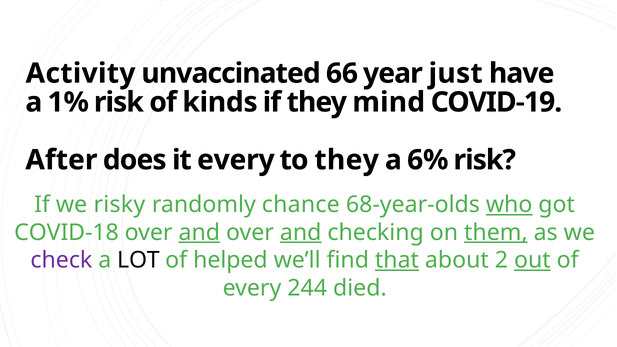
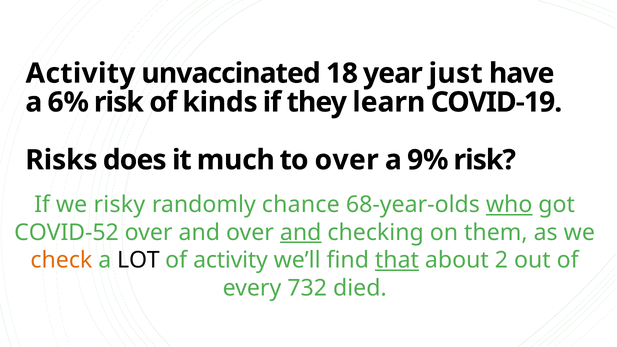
66: 66 -> 18 (342, 73)
1%: 1% -> 6% (68, 102)
mind: mind -> learn (389, 102)
After: After -> Risks (61, 160)
it every: every -> much (236, 160)
to they: they -> over (347, 160)
6%: 6% -> 9% (428, 160)
COVID-18: COVID-18 -> COVID-52 (66, 232)
and underline: present -> none (199, 232)
them underline: present -> none (496, 232)
check colour: purple -> orange (61, 260)
of helped: helped -> activity (231, 260)
out underline: present -> none (532, 260)
244: 244 -> 732 (307, 288)
